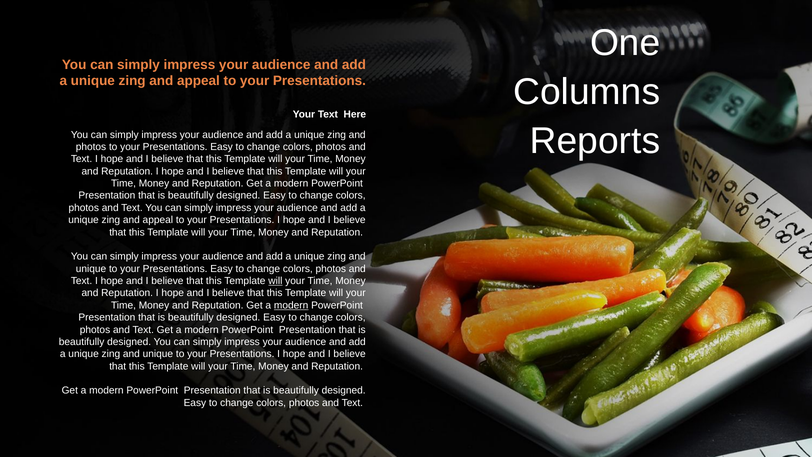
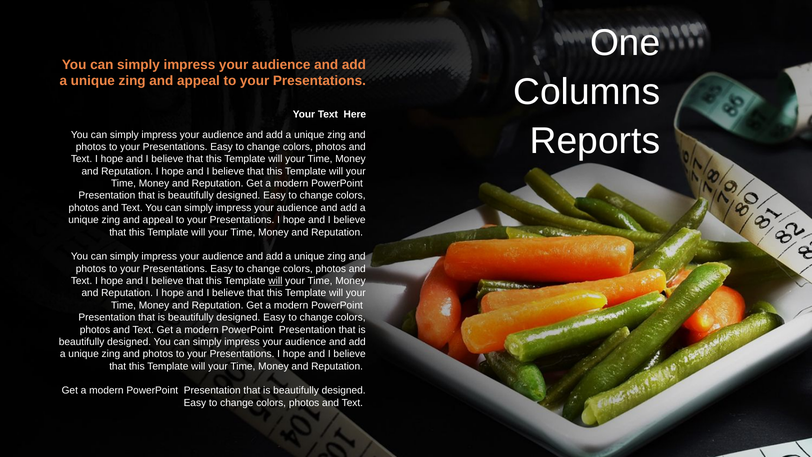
unique: unique -> photos (91, 269)
modern underline: present -> none (291, 305)
unique: unique -> photos (158, 354)
